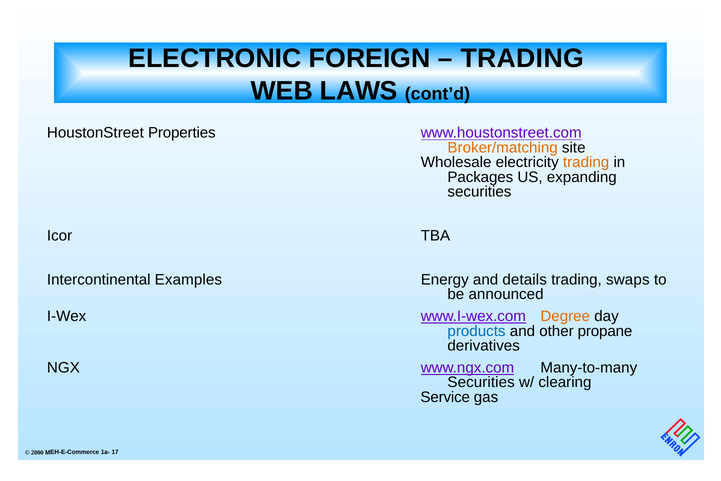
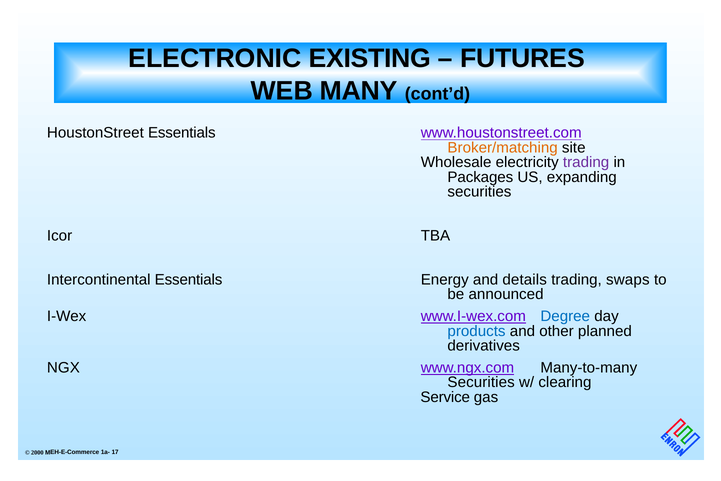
FOREIGN: FOREIGN -> EXISTING (370, 59)
TRADING: TRADING -> FUTURES (522, 59)
LAWS: LAWS -> MANY (359, 91)
HoustonStreet Properties: Properties -> Essentials (182, 133)
trading colour: orange -> purple (586, 162)
Intercontinental Examples: Examples -> Essentials (189, 279)
Degree colour: orange -> blue (565, 316)
propane: propane -> planned (605, 331)
